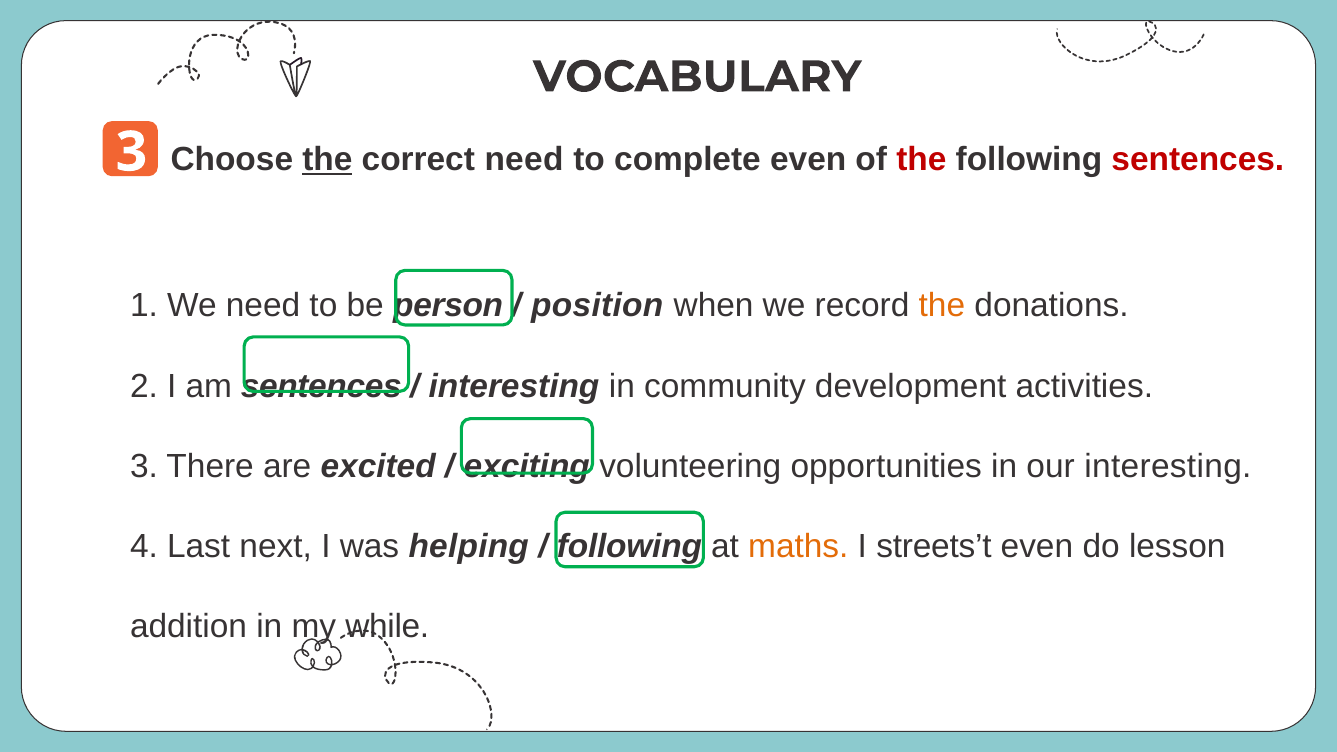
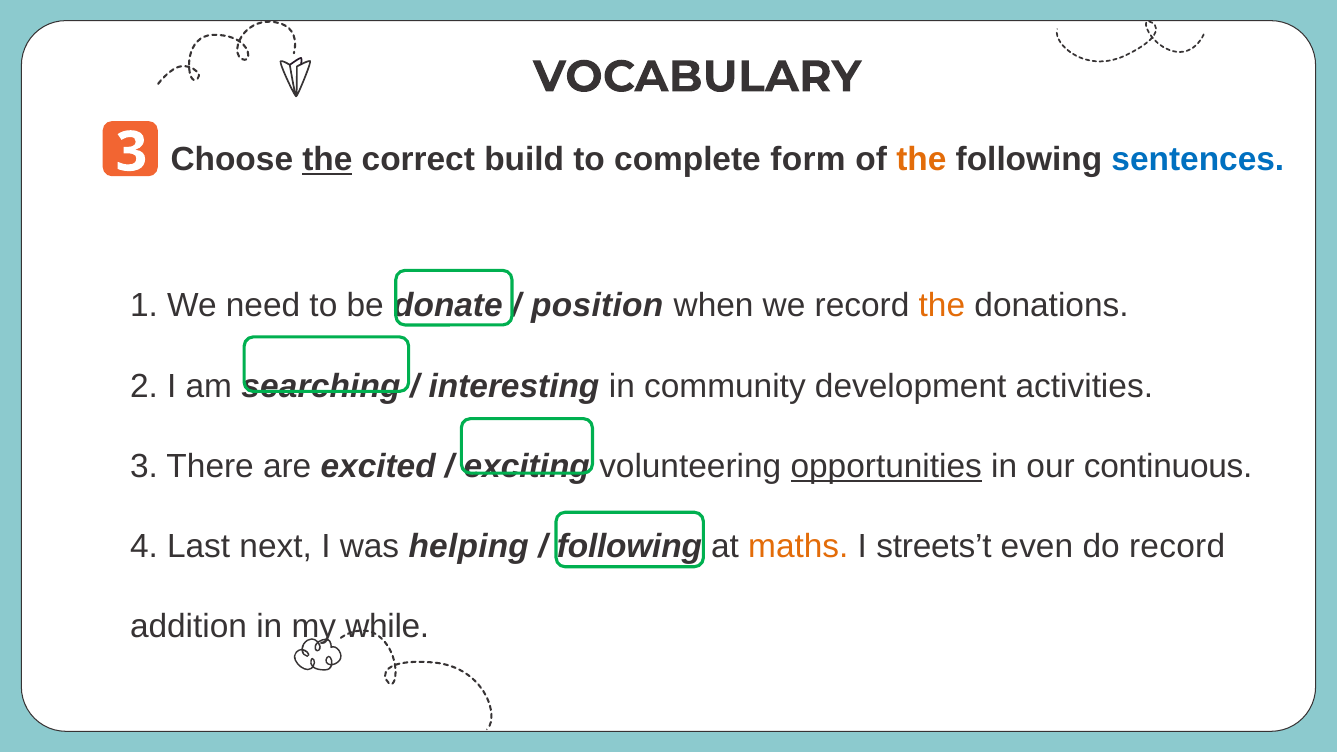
correct need: need -> build (524, 159)
complete even: even -> form (808, 159)
the colour: red -> orange (921, 159)
sentences colour: red -> blue (1198, 159)
person: person -> donate (448, 306)
am sentences: sentences -> searching (321, 386)
opportunities underline: none -> present (886, 466)
our interesting: interesting -> continuous (1168, 466)
do lesson: lesson -> record (1177, 546)
